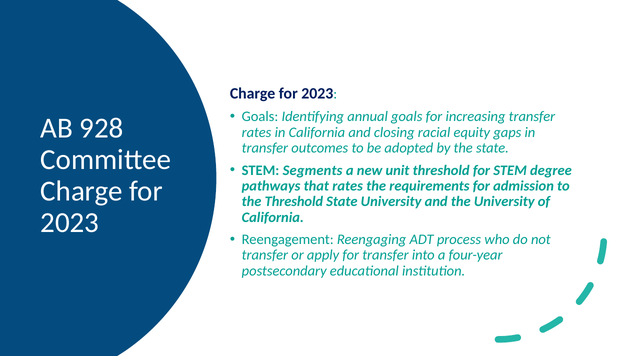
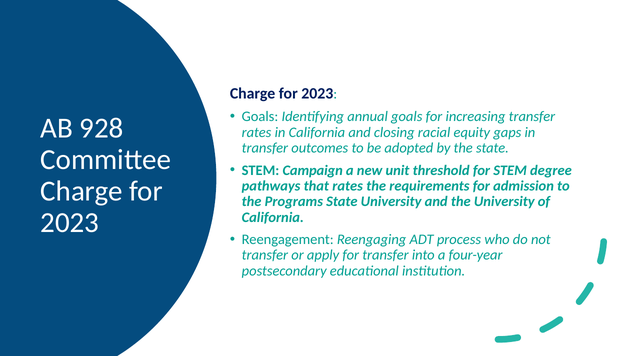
Segments: Segments -> Campaign (313, 170)
the Threshold: Threshold -> Programs (294, 202)
